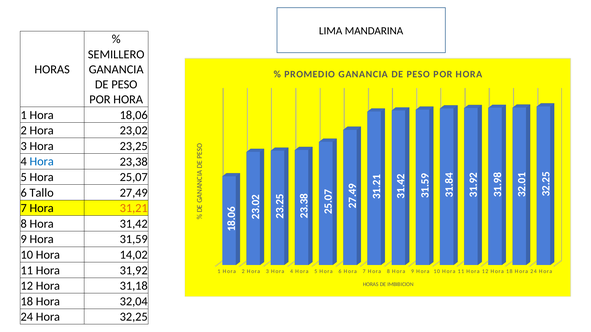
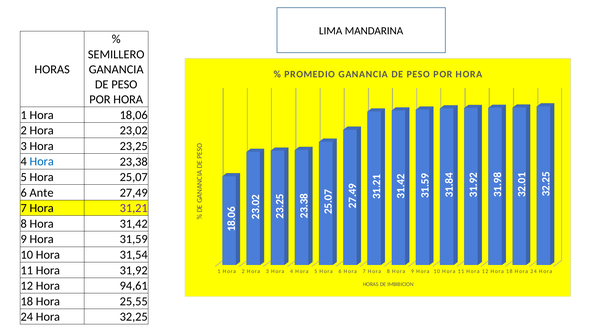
Tallo: Tallo -> Ante (42, 193)
31,21 colour: orange -> purple (134, 208)
14,02: 14,02 -> 31,54 (134, 255)
31,18: 31,18 -> 94,61 (134, 286)
32,04: 32,04 -> 25,55 (134, 302)
